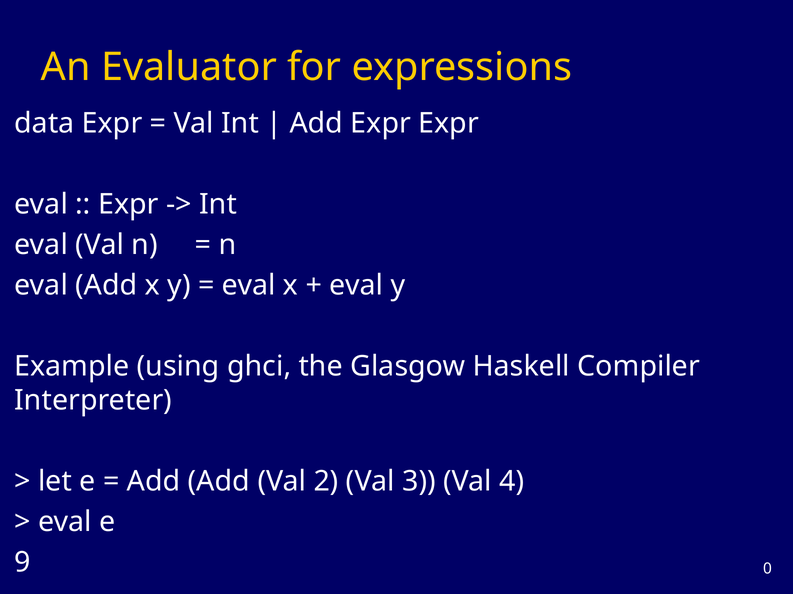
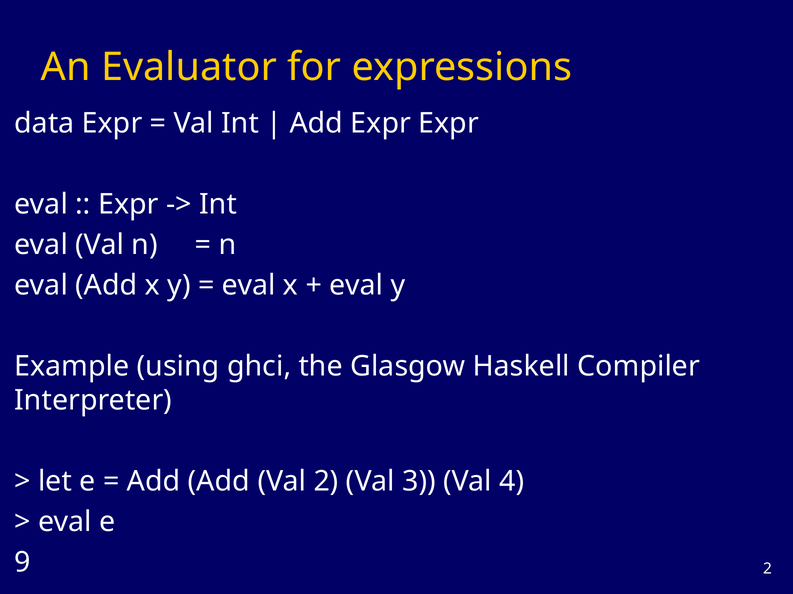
9 0: 0 -> 2 (768, 569)
